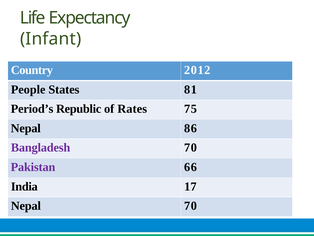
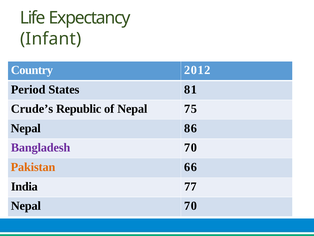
People: People -> Period (28, 89)
Period’s: Period’s -> Crude’s (32, 109)
of Rates: Rates -> Nepal (132, 109)
Pakistan colour: purple -> orange (33, 167)
17: 17 -> 77 (190, 186)
